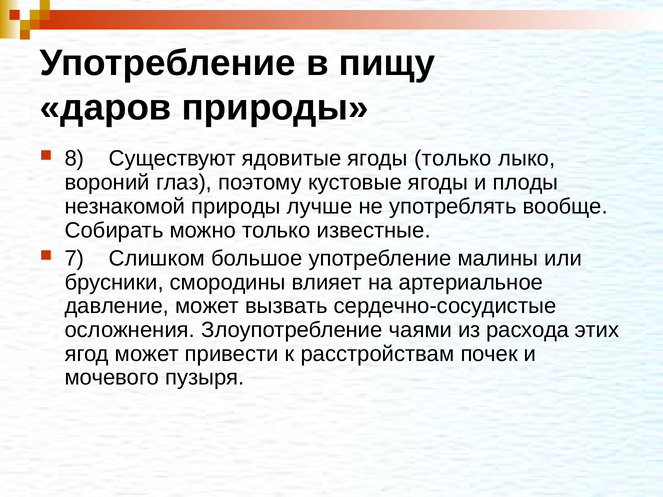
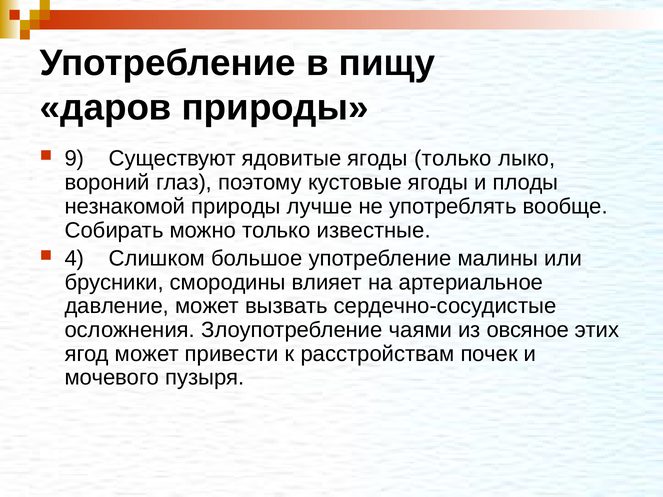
8: 8 -> 9 (74, 159)
7: 7 -> 4 (74, 259)
расхода: расхода -> овсяное (528, 330)
